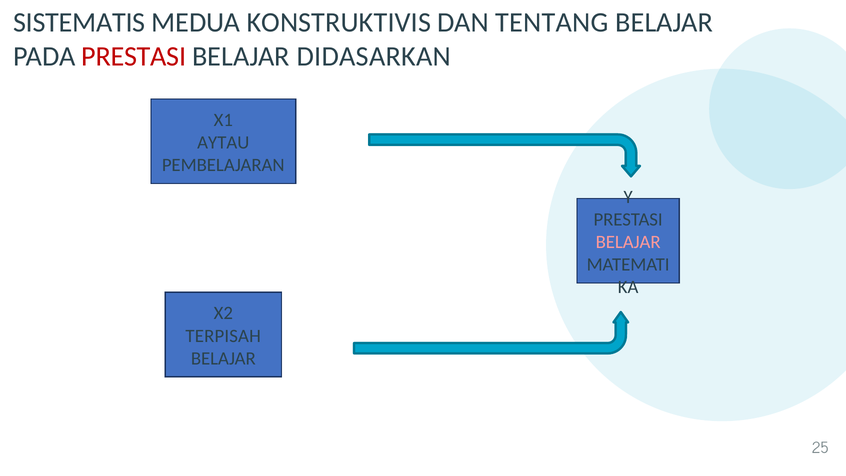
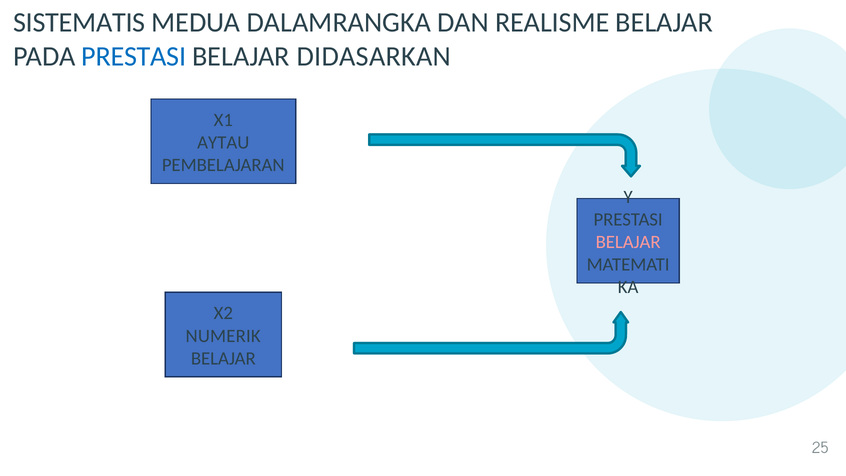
KONSTRUKTIVIS: KONSTRUKTIVIS -> DALAMRANGKA (339, 22)
TENTANG: TENTANG -> REALISME (552, 22)
PRESTASI colour: red -> blue (134, 56)
TERPISAH: TERPISAH -> NUMERIK (223, 336)
